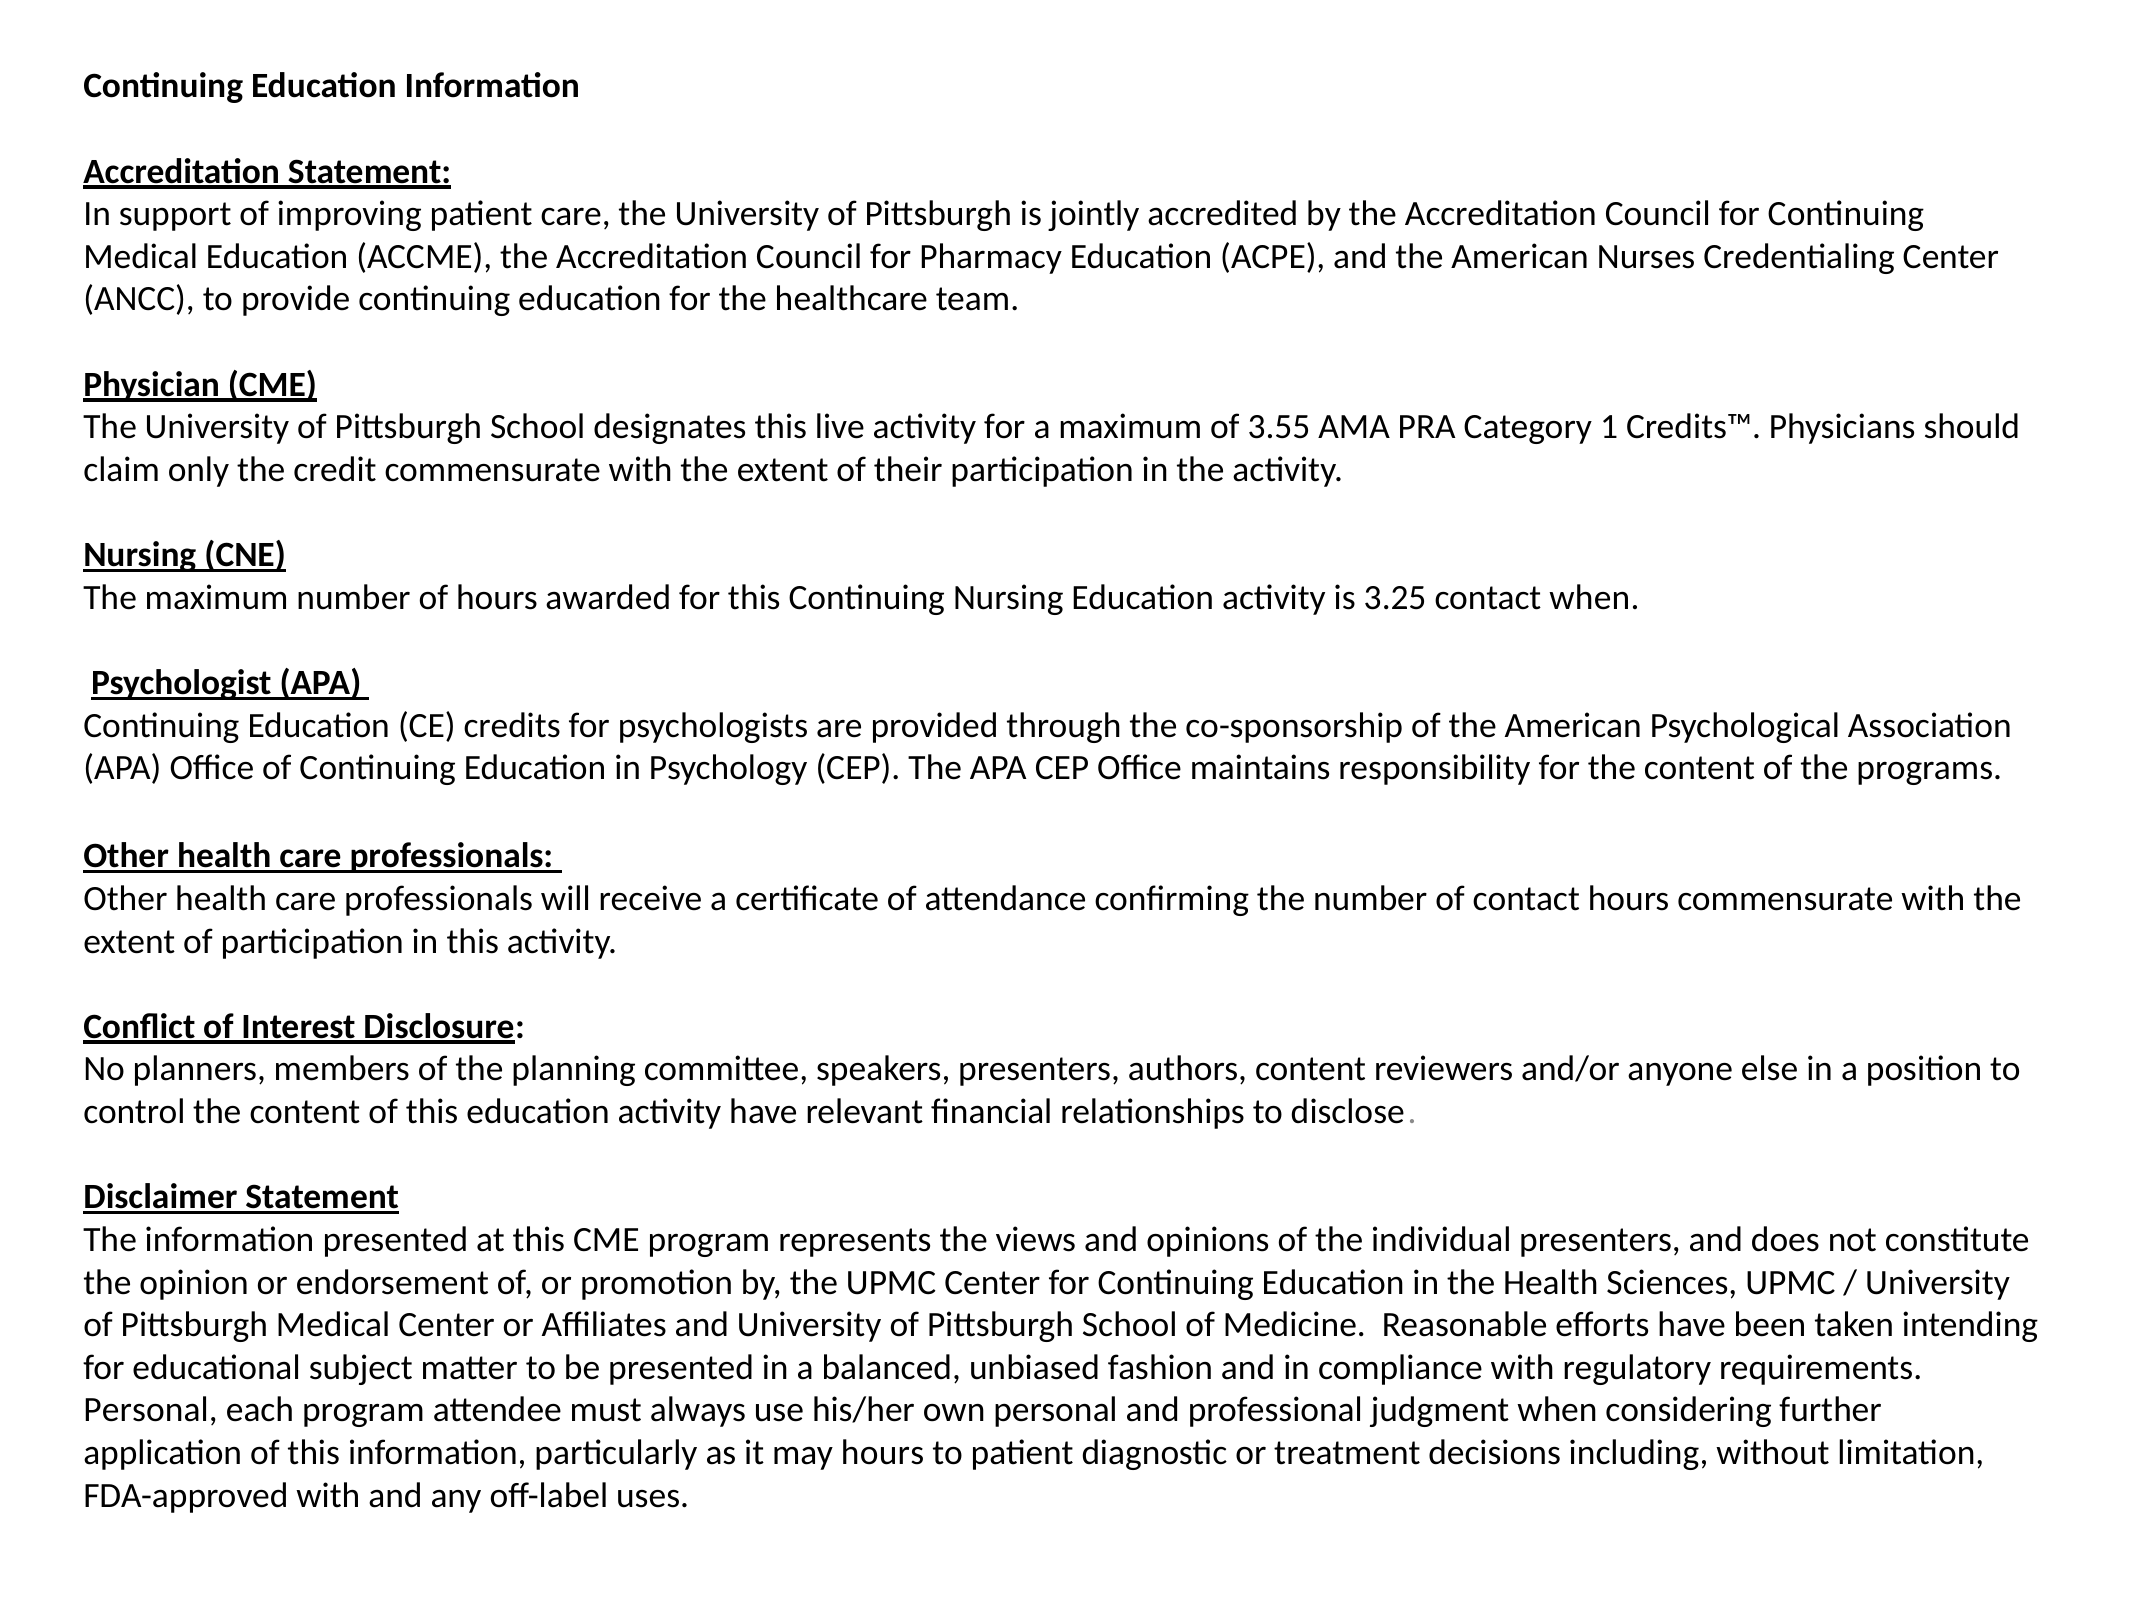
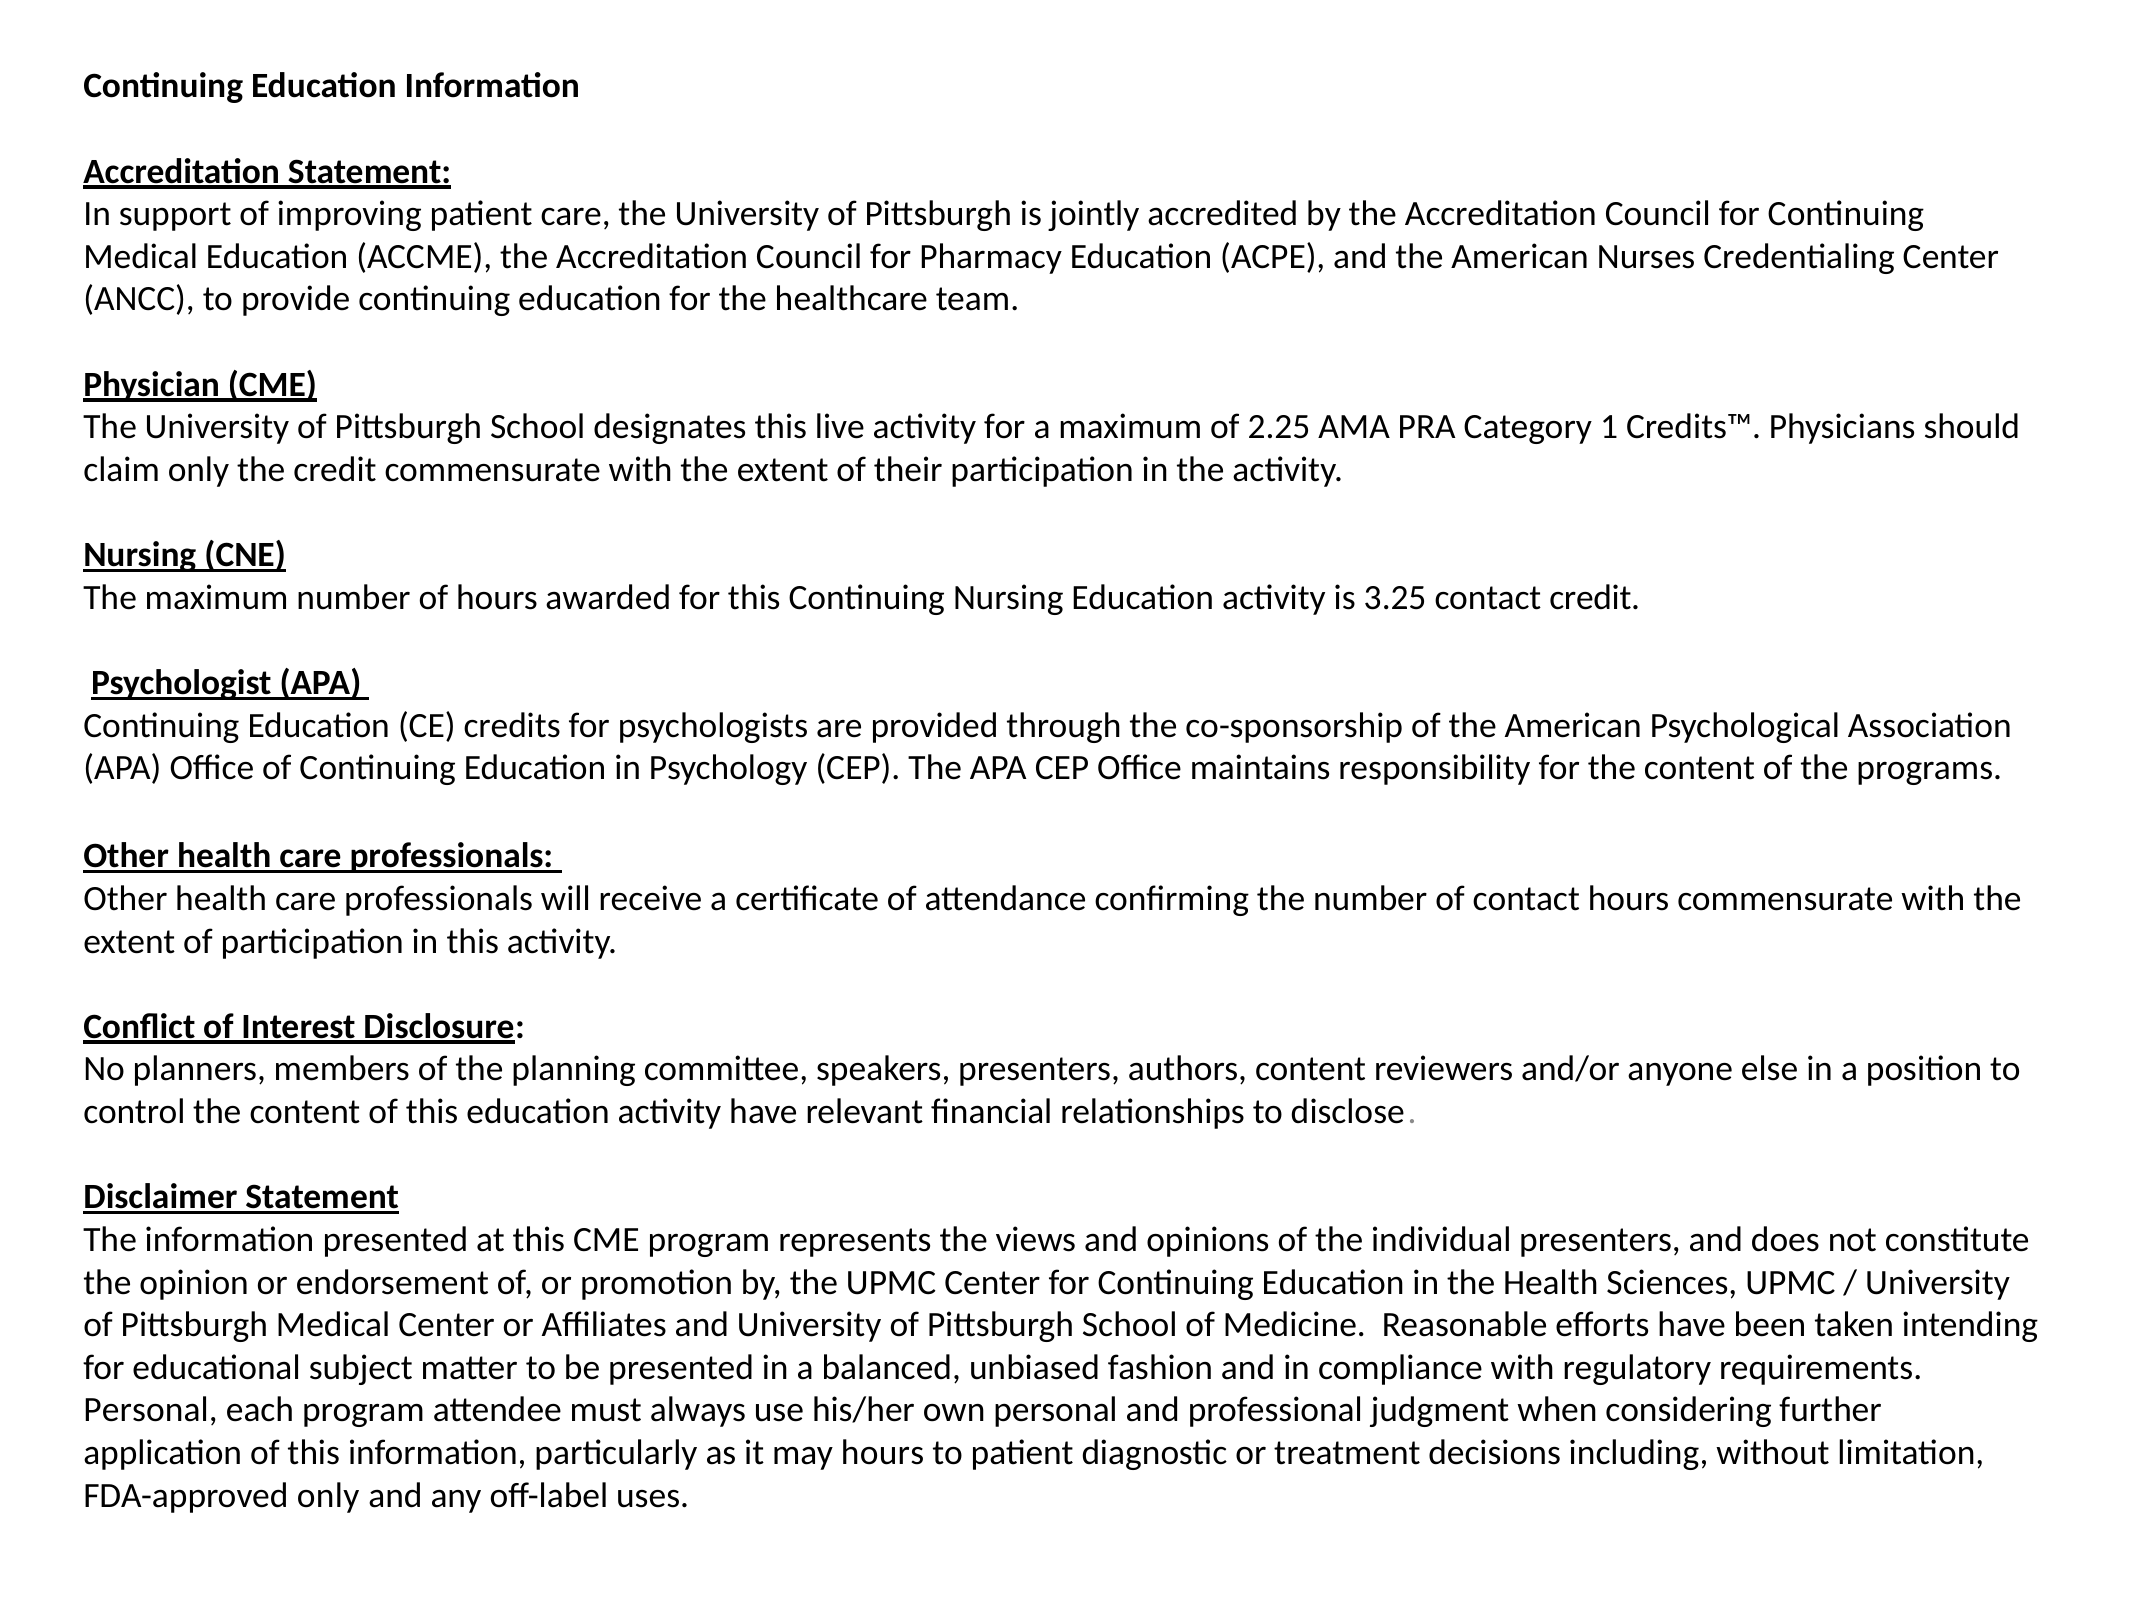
3.55: 3.55 -> 2.25 (1279, 427)
contact when: when -> credit (1595, 597)
FDA-approved with: with -> only (328, 1495)
